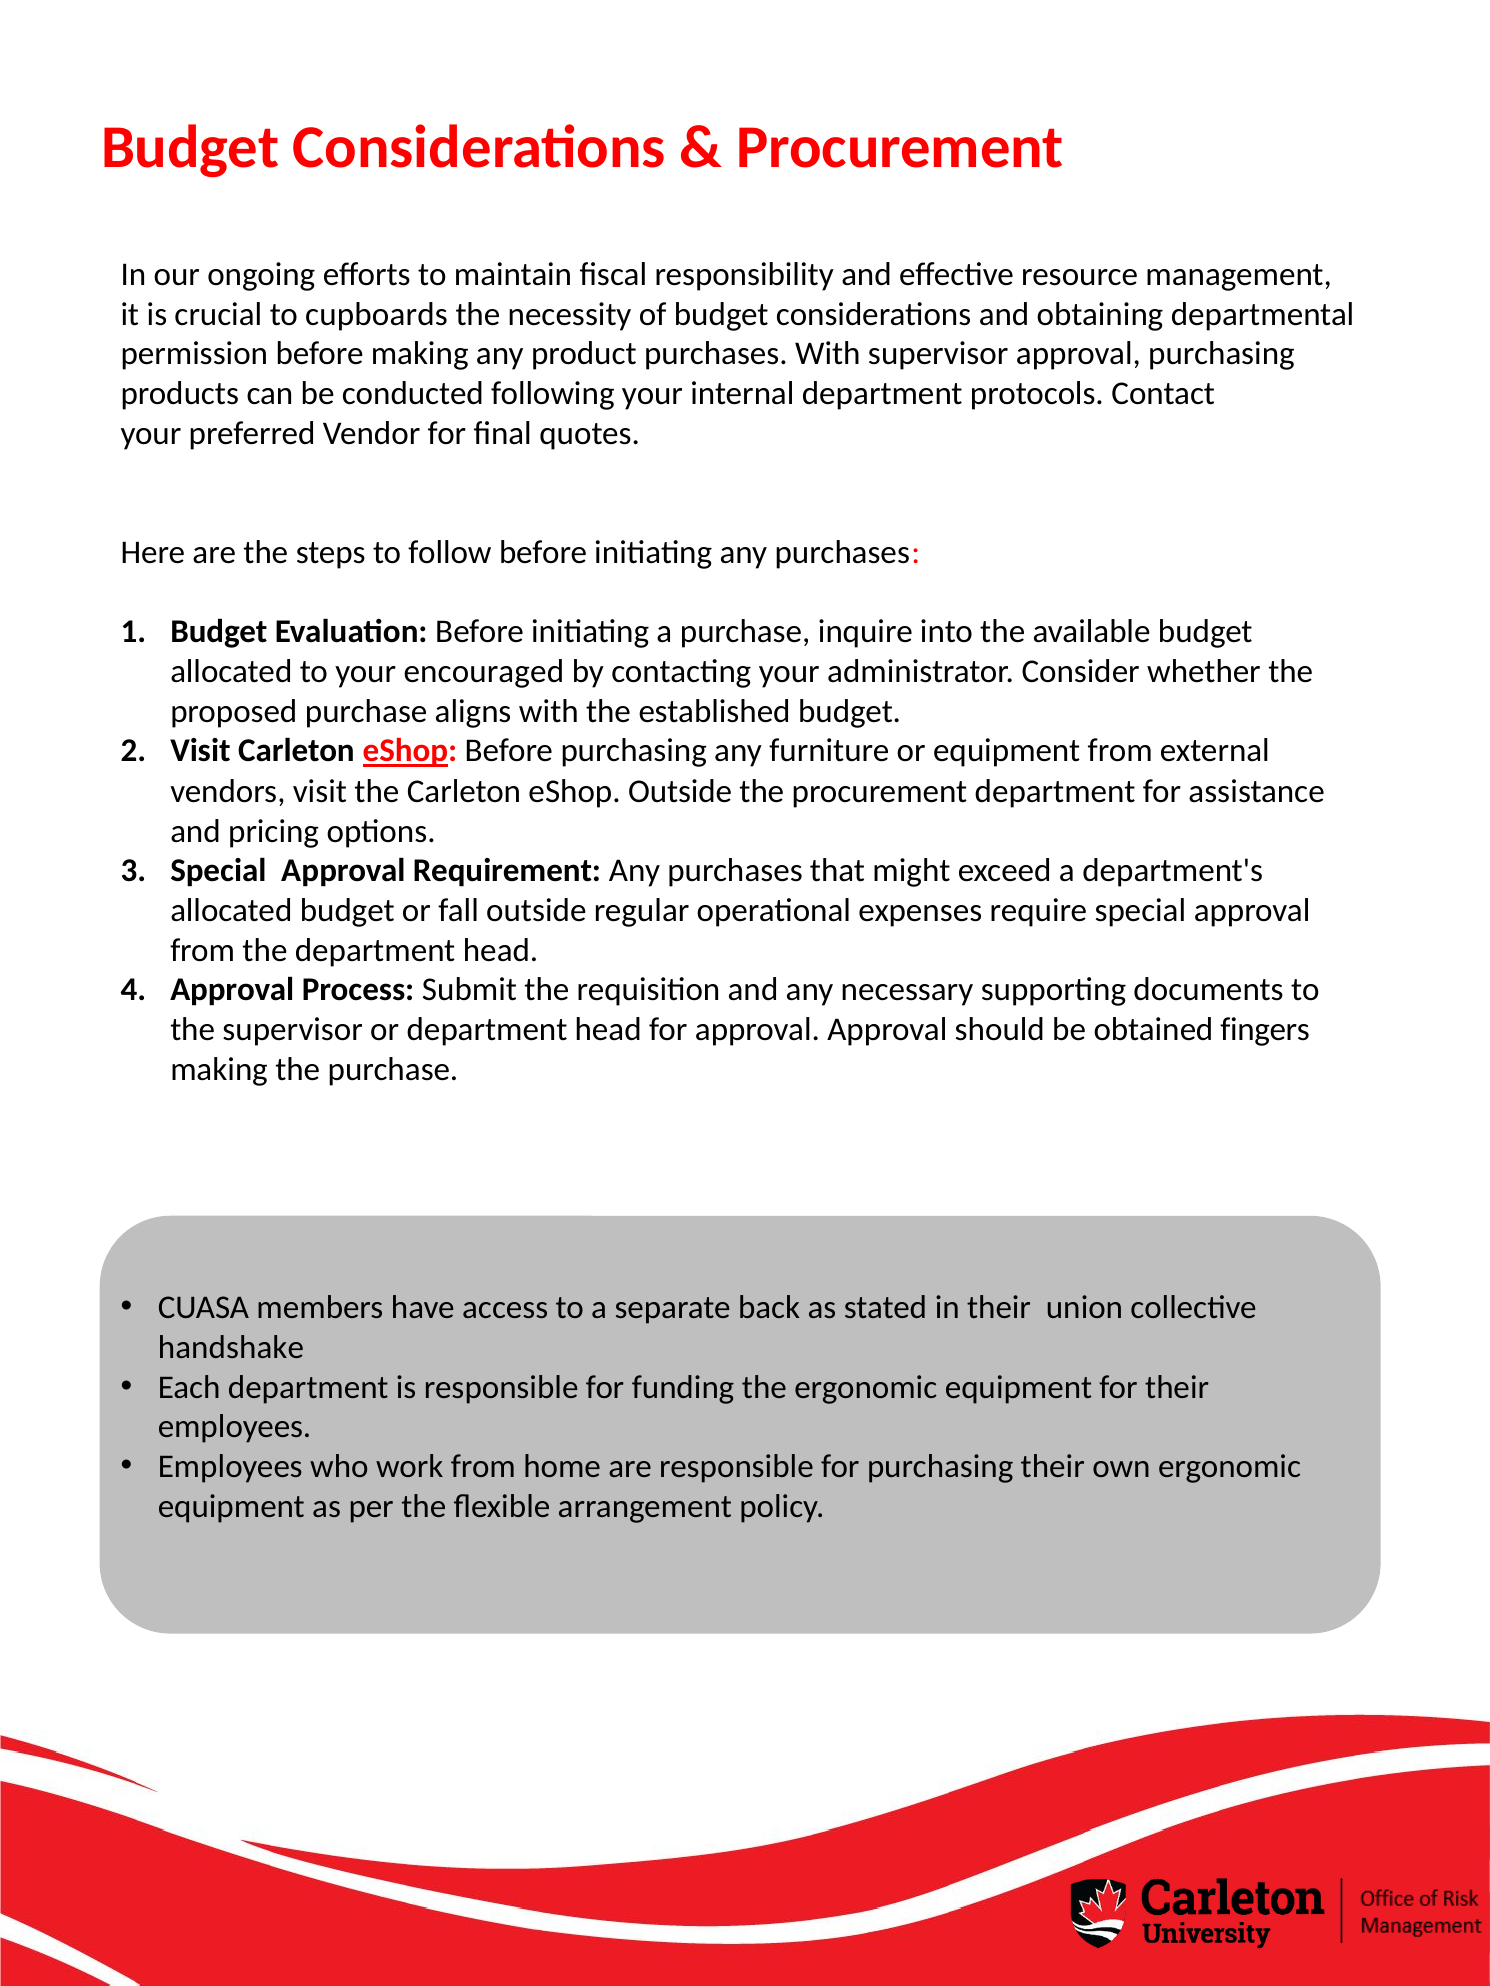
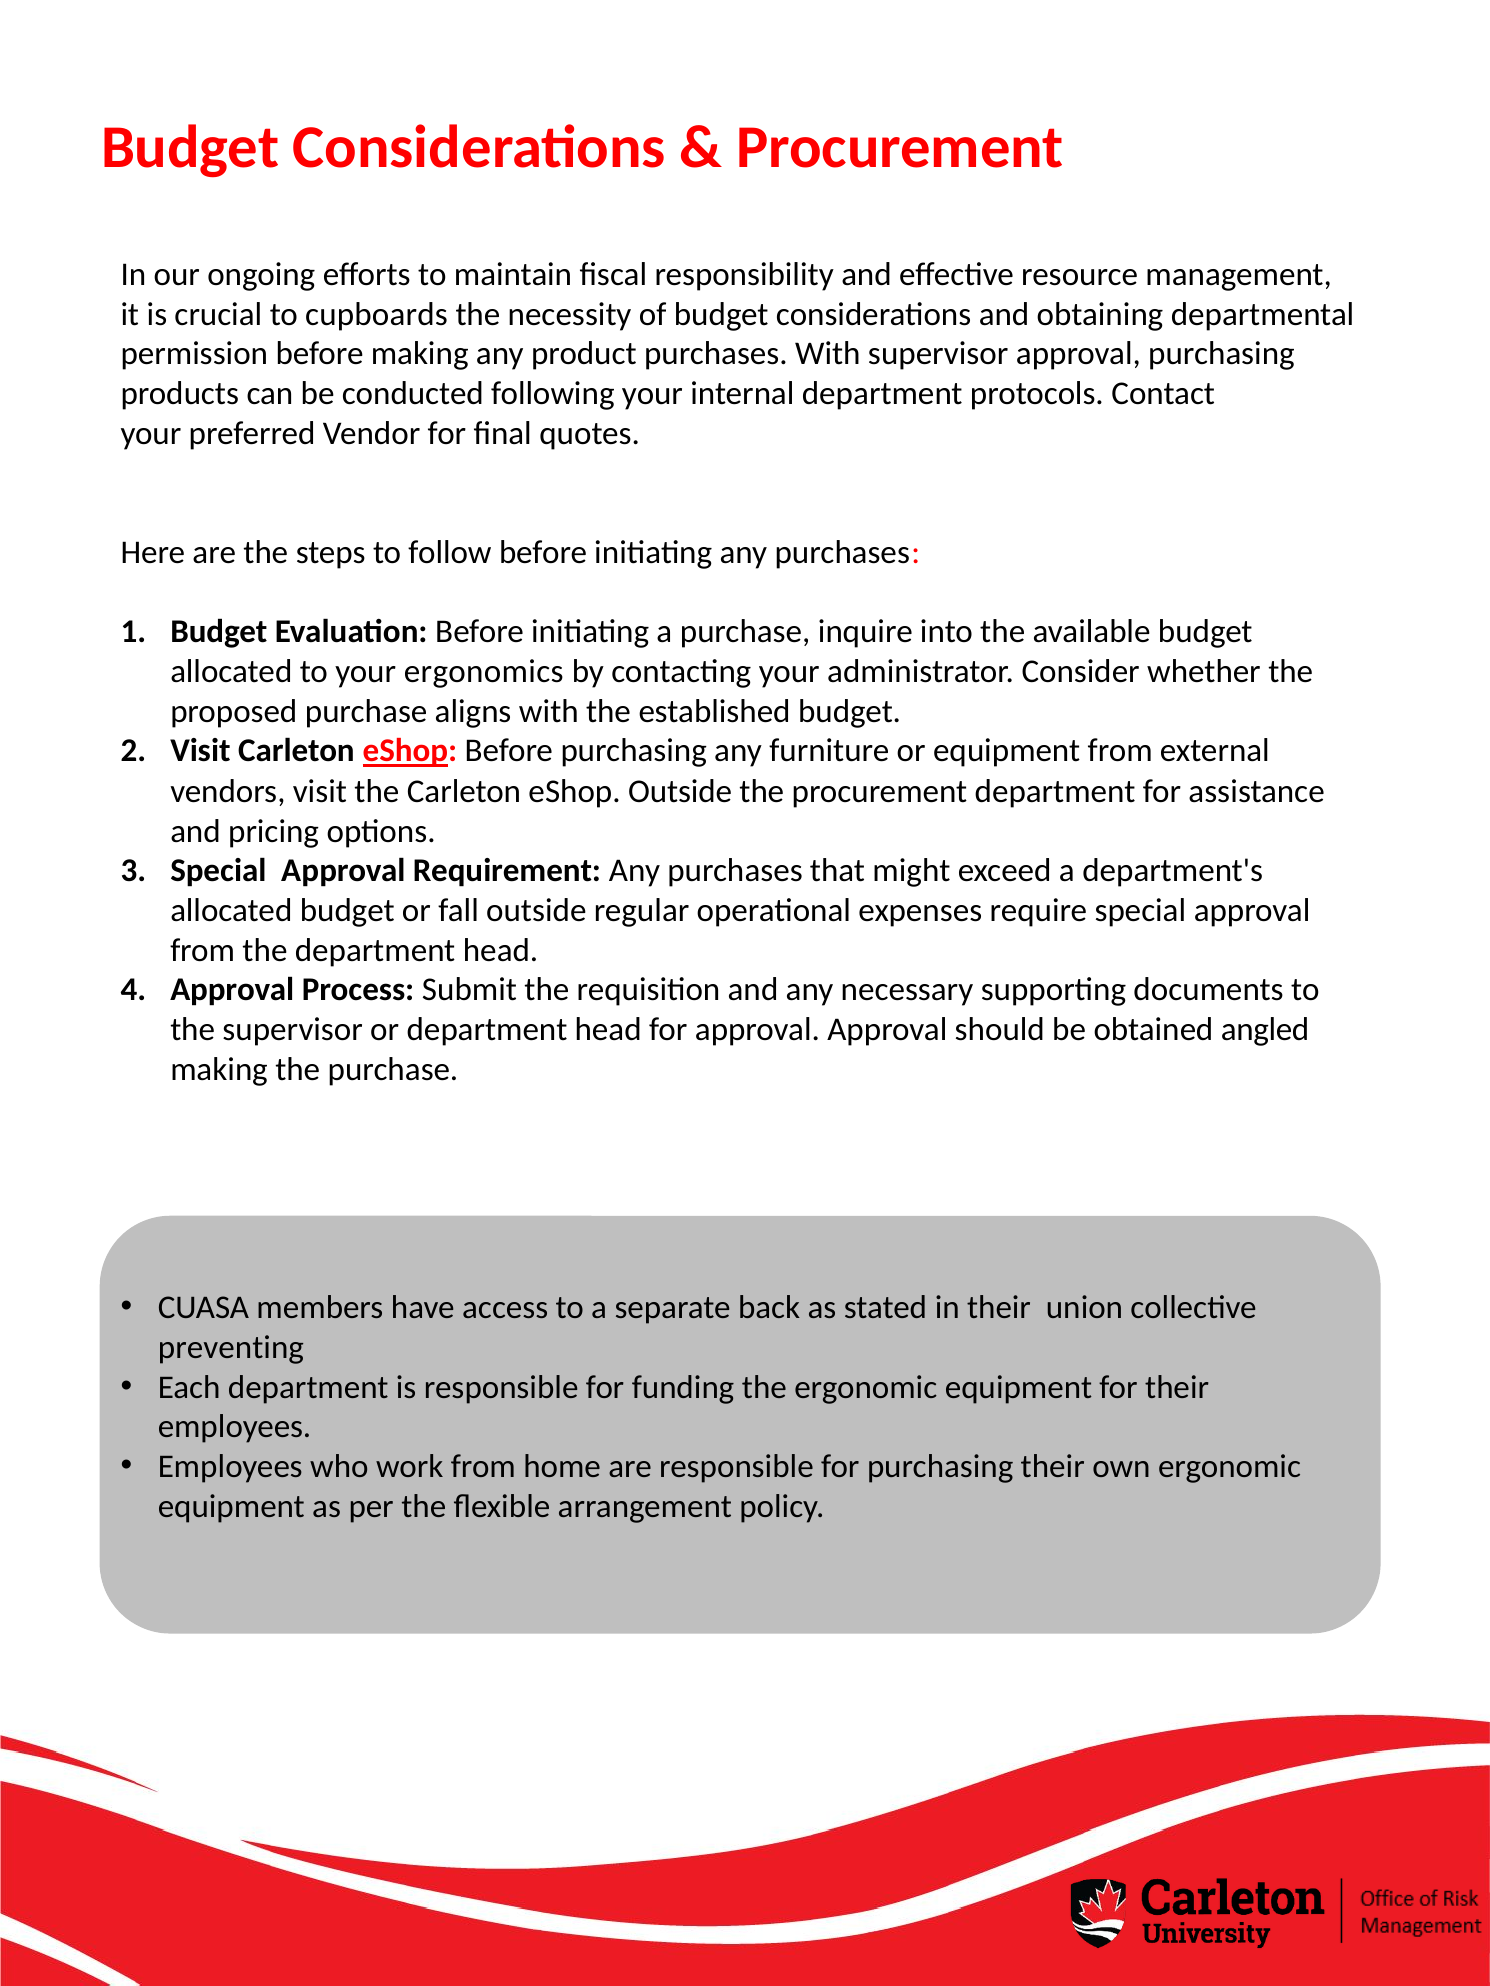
encouraged: encouraged -> ergonomics (484, 672)
fingers: fingers -> angled (1265, 1030)
handshake: handshake -> preventing (231, 1348)
